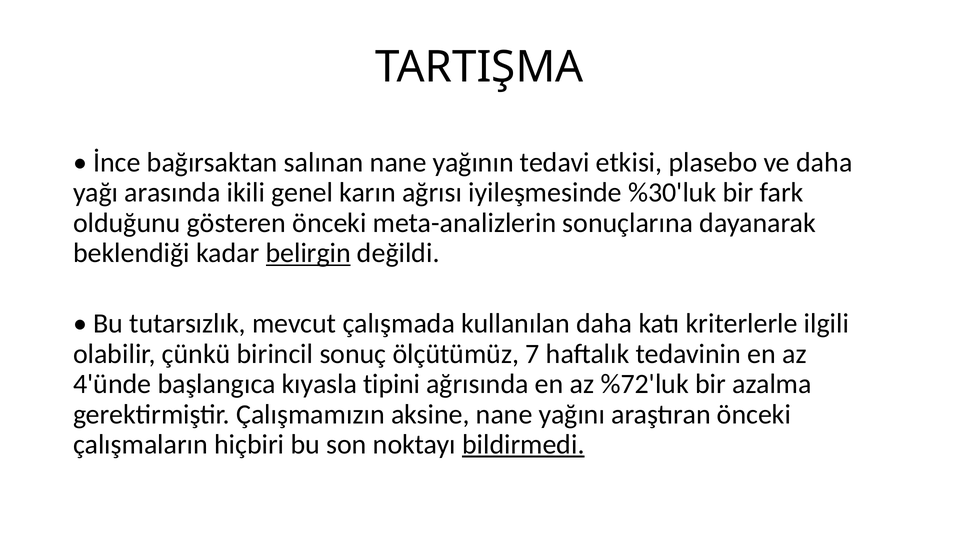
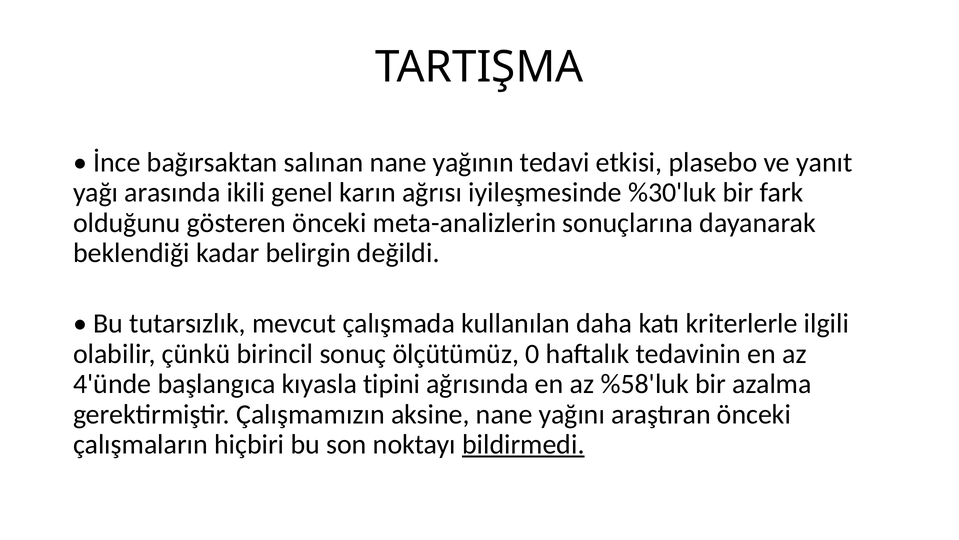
ve daha: daha -> yanıt (824, 162)
belirgin underline: present -> none (308, 253)
7: 7 -> 0 (532, 353)
%72'luk: %72'luk -> %58'luk (645, 384)
